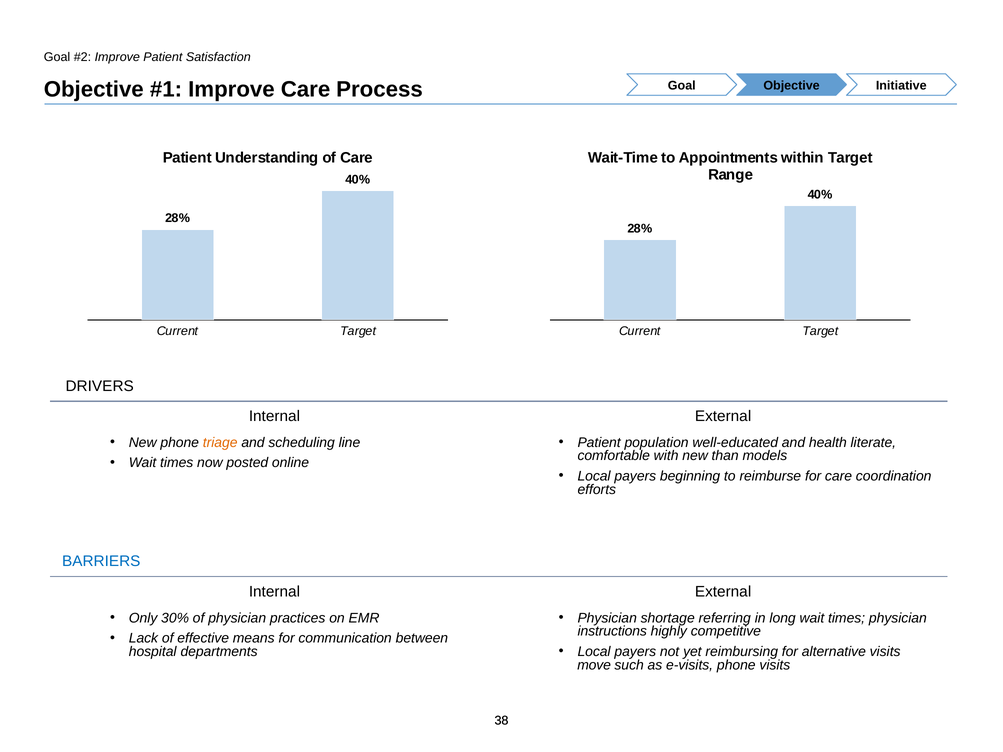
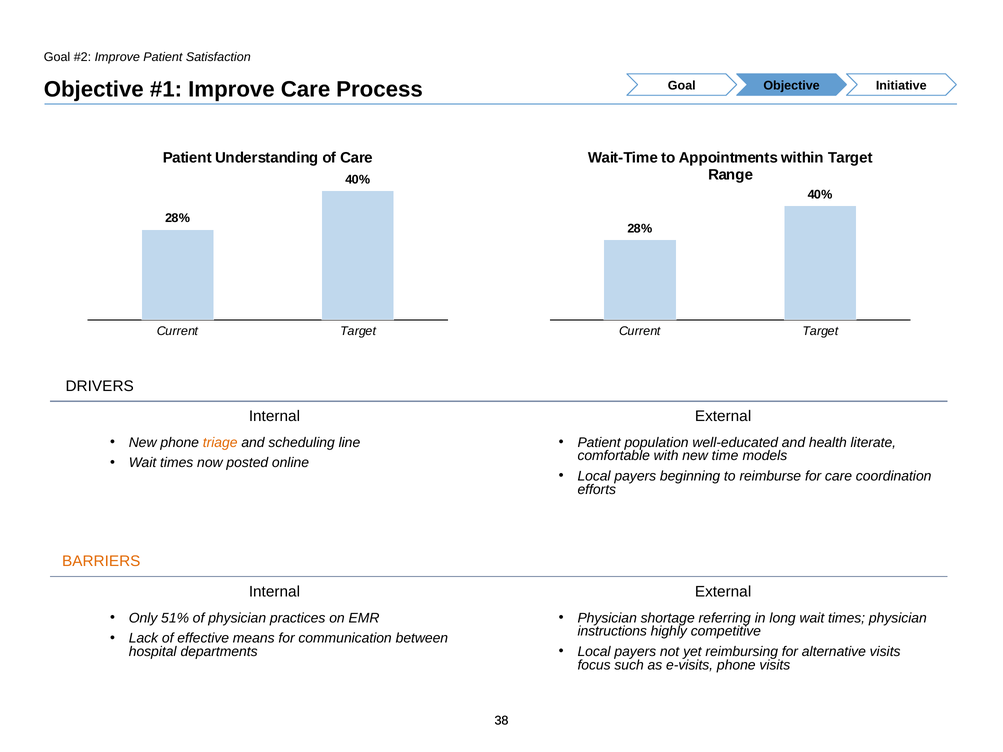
than: than -> time (725, 456)
BARRIERS colour: blue -> orange (101, 562)
30%: 30% -> 51% (175, 618)
move: move -> focus (594, 665)
